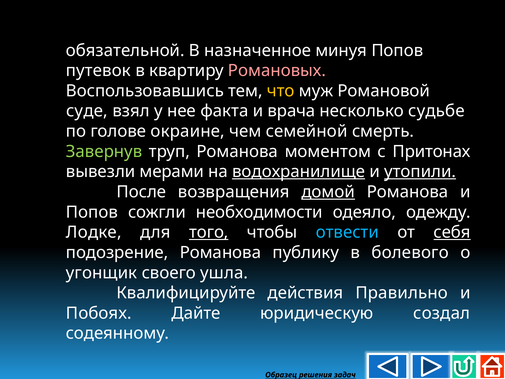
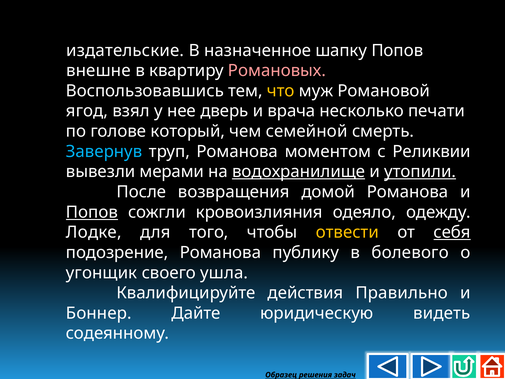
обязательной: обязательной -> издательские (125, 50)
минуя: минуя -> шапку (341, 50)
путевок: путевок -> внешне (98, 71)
суде: суде -> ягод (87, 111)
факта: факта -> дверь (224, 111)
судьбе: судьбе -> печати (437, 111)
окраине: окраине -> который (188, 131)
Завернув colour: light green -> light blue (104, 151)
Притонах: Притонах -> Реликвии (432, 151)
домой underline: present -> none (328, 192)
Попов underline: none -> present (92, 212)
необходимости: необходимости -> кровоизлияния (259, 212)
того underline: present -> none (209, 232)
отвести colour: light blue -> yellow (347, 232)
Побоях: Побоях -> Боннер (99, 313)
создал: создал -> видеть (442, 313)
